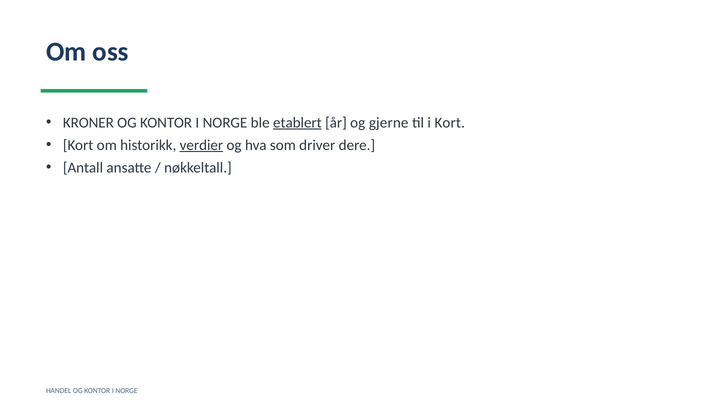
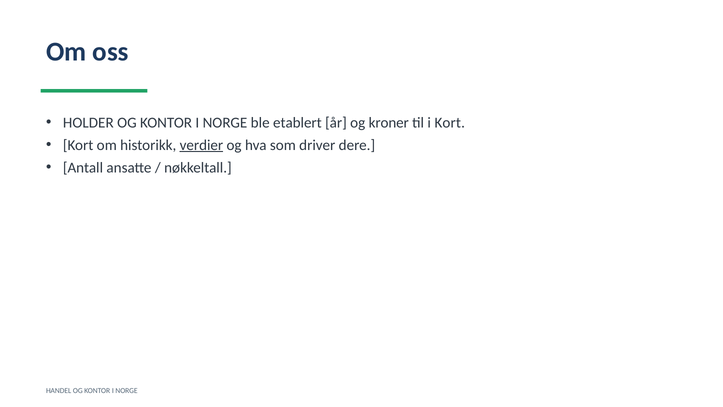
KRONER: KRONER -> HOLDER (88, 122)
etablert underline: present -> none (297, 122)
gjerne: gjerne -> kroner (389, 122)
